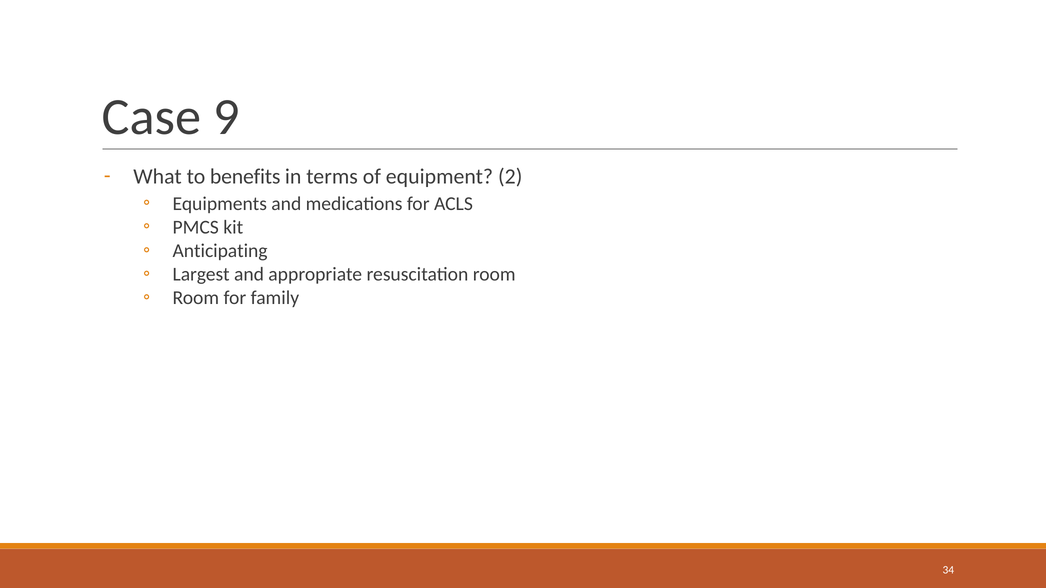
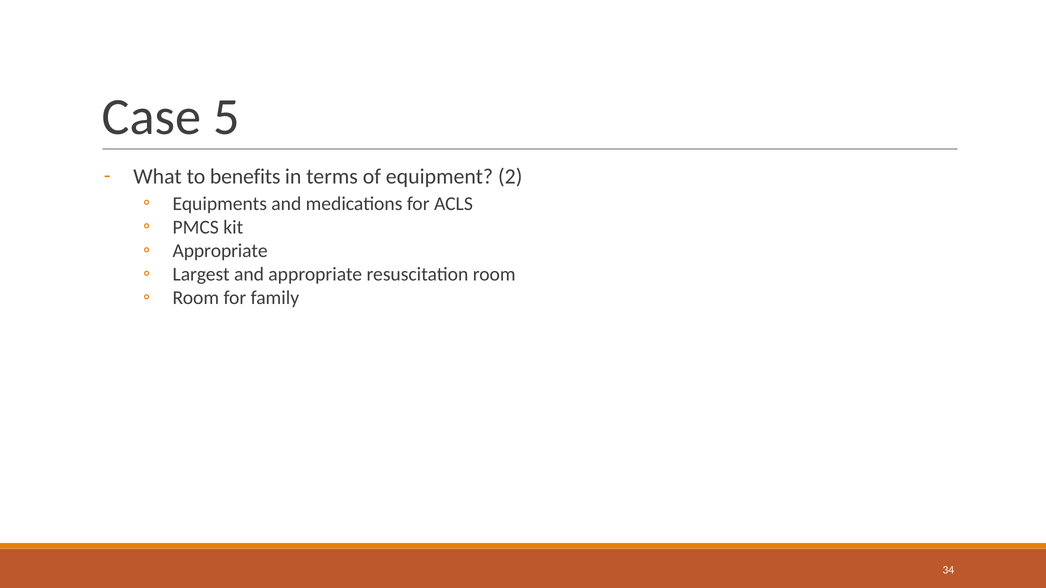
9: 9 -> 5 (226, 117)
Anticipating: Anticipating -> Appropriate (220, 251)
